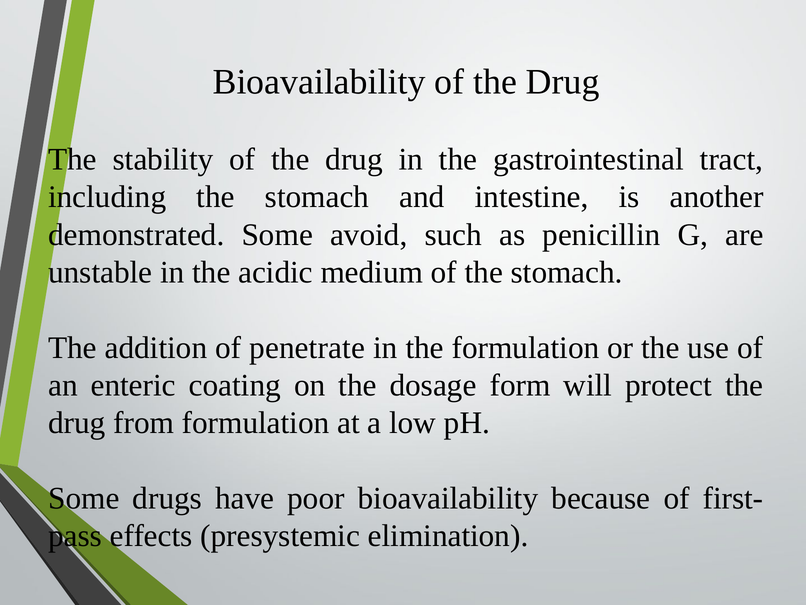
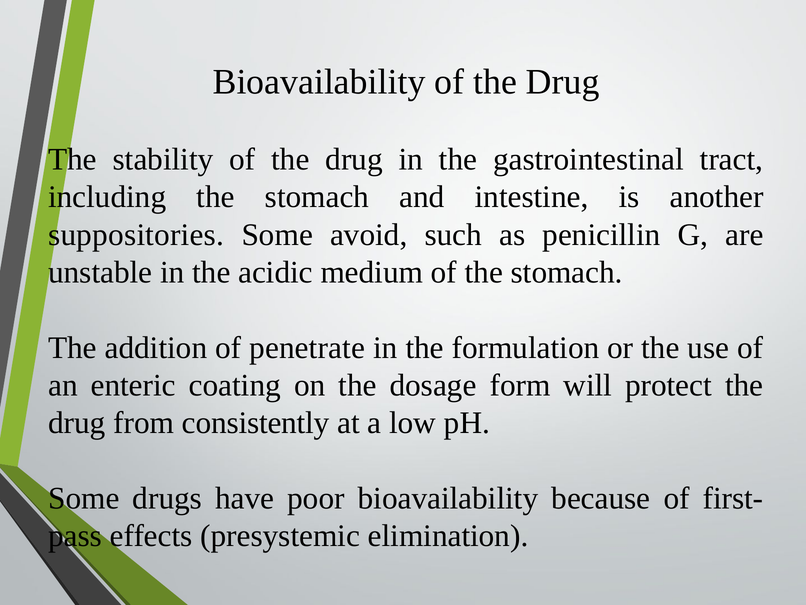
demonstrated: demonstrated -> suppositories (136, 235)
from formulation: formulation -> consistently (256, 423)
